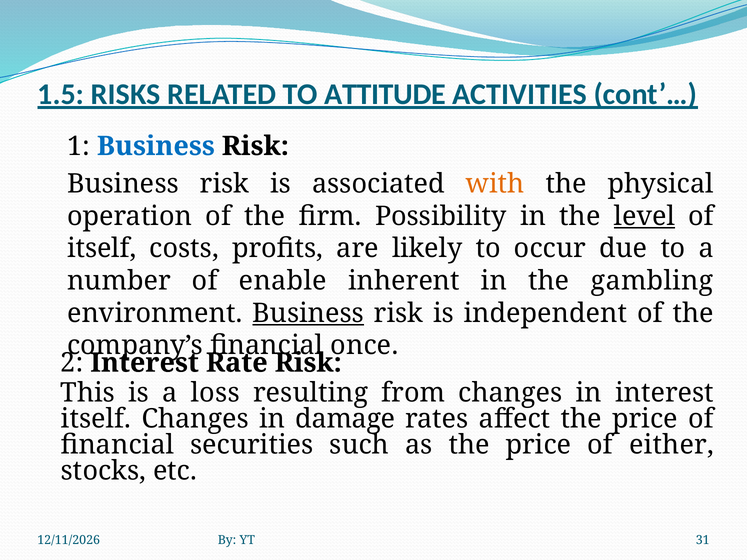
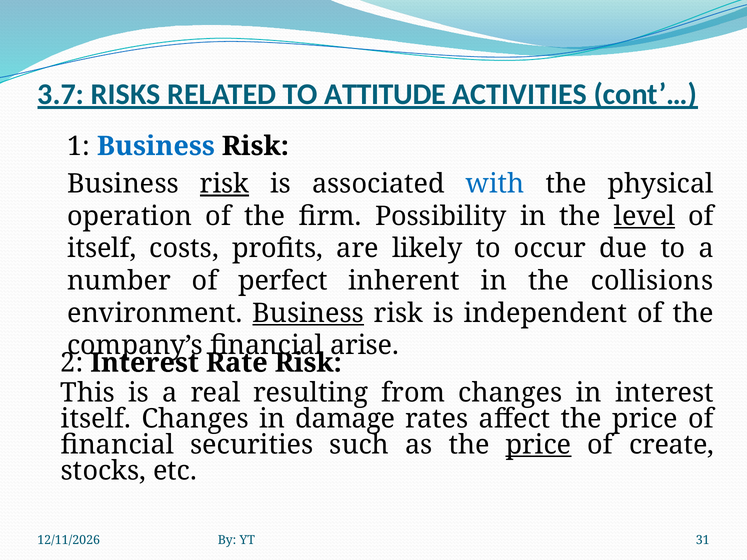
1.5: 1.5 -> 3.7 (61, 95)
risk underline: none -> present (225, 184)
with colour: orange -> blue (495, 184)
enable: enable -> perfect (283, 281)
gambling: gambling -> collisions (652, 281)
once: once -> arise (364, 346)
loss: loss -> real (215, 393)
price underline: none -> present (539, 445)
either: either -> create (672, 445)
